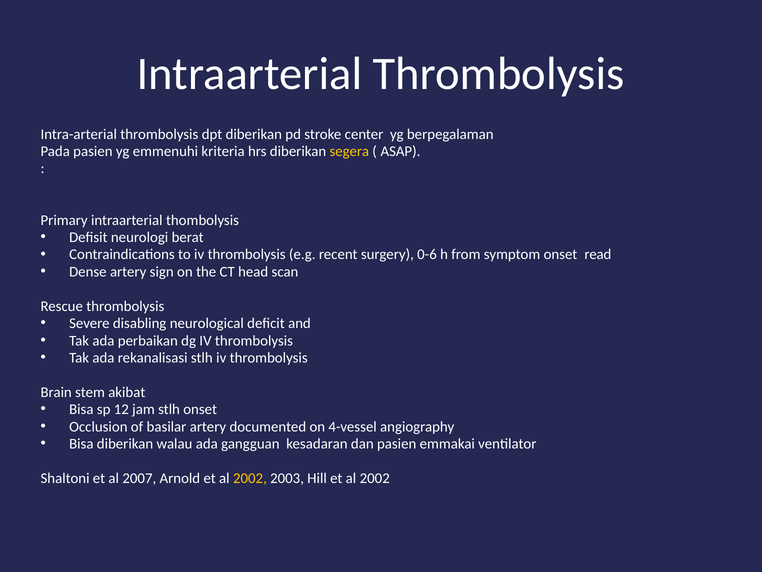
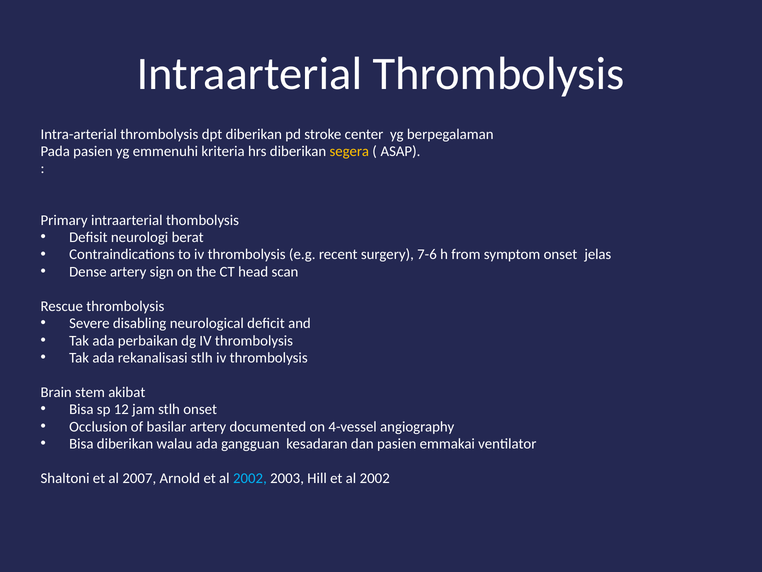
0-6: 0-6 -> 7-6 (427, 254)
read: read -> jelas (598, 254)
2002 colour: yellow -> light blue (250, 478)
